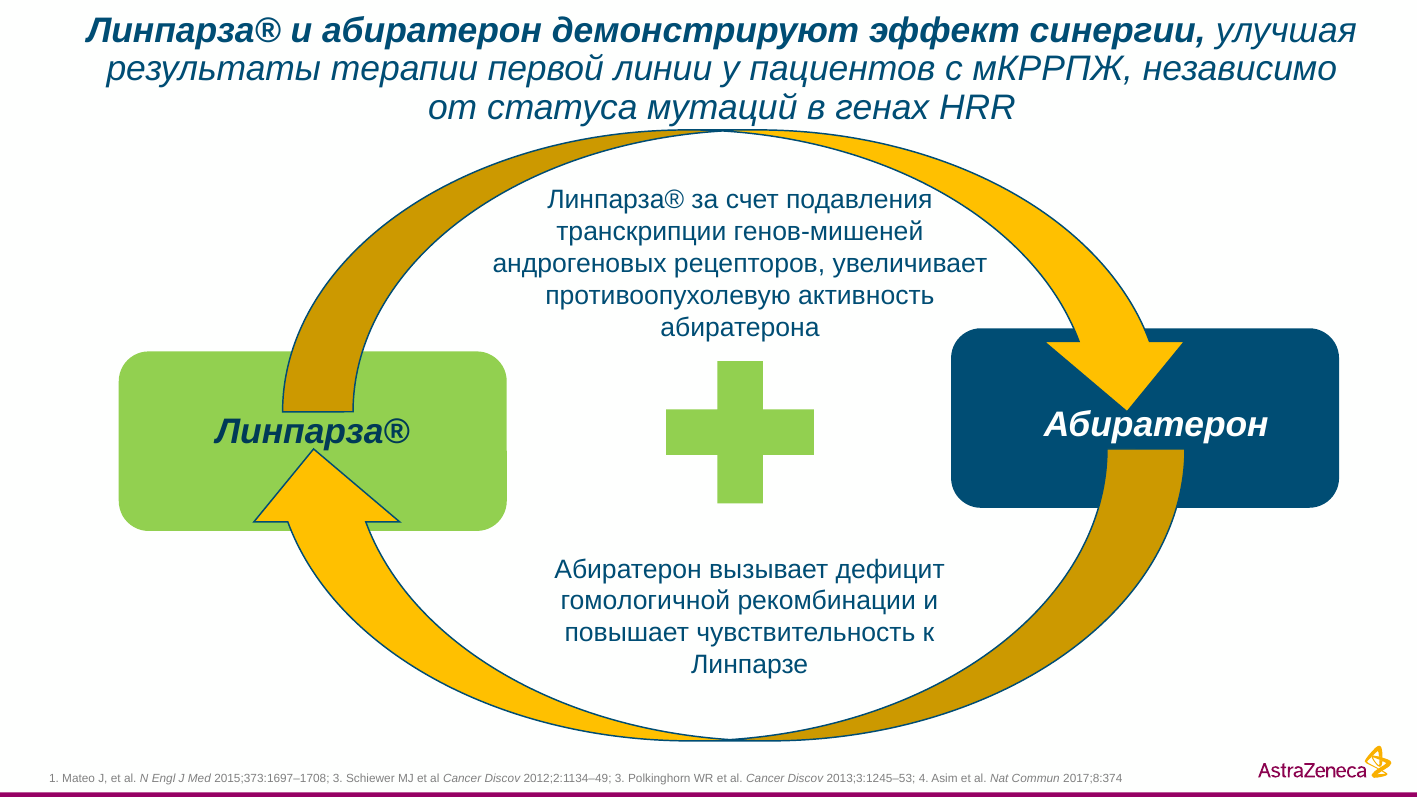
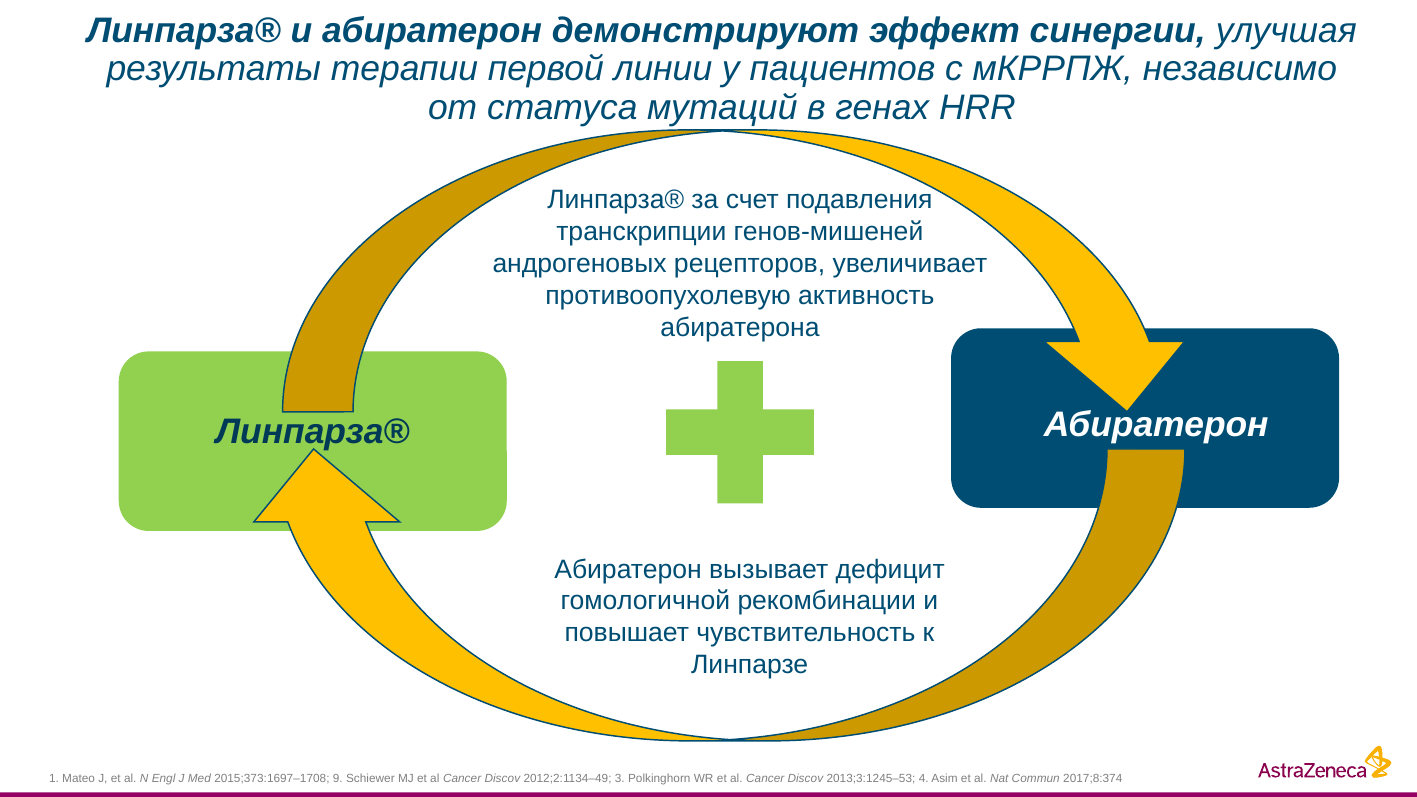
2015;373:1697–1708 3: 3 -> 9 (338, 779)
